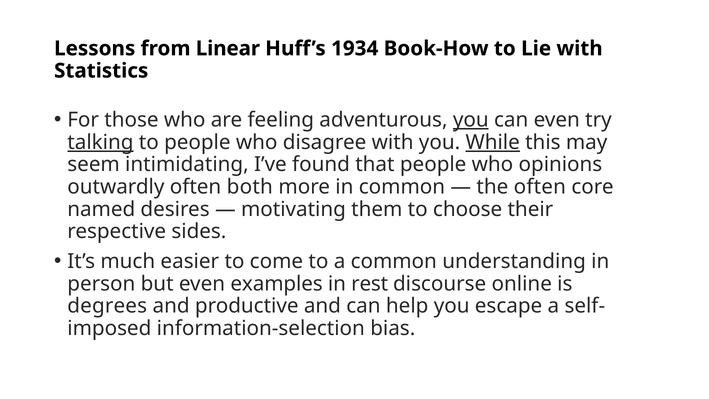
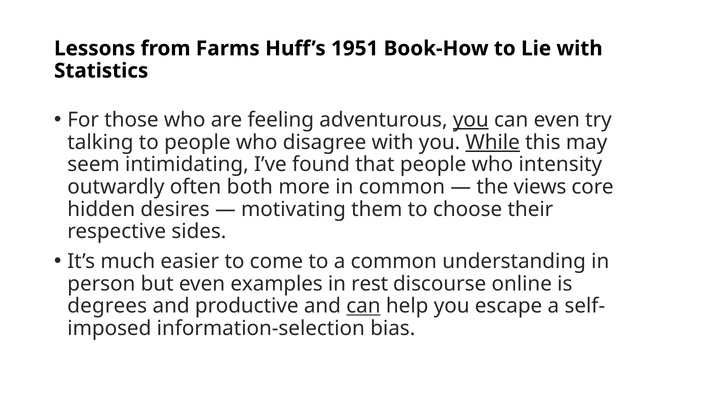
Linear: Linear -> Farms (228, 48)
1934: 1934 -> 1951 (355, 48)
talking underline: present -> none (100, 142)
opinions: opinions -> intensity (560, 165)
the often: often -> views (540, 187)
named: named -> hidden (101, 209)
can underline: none -> present (363, 306)
